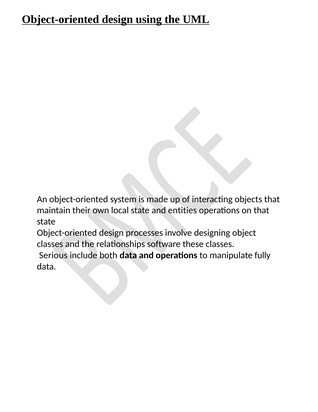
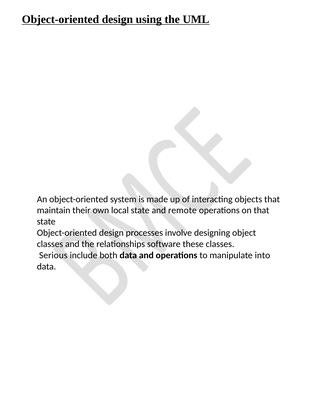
entities: entities -> remote (182, 210)
fully: fully -> into (262, 255)
